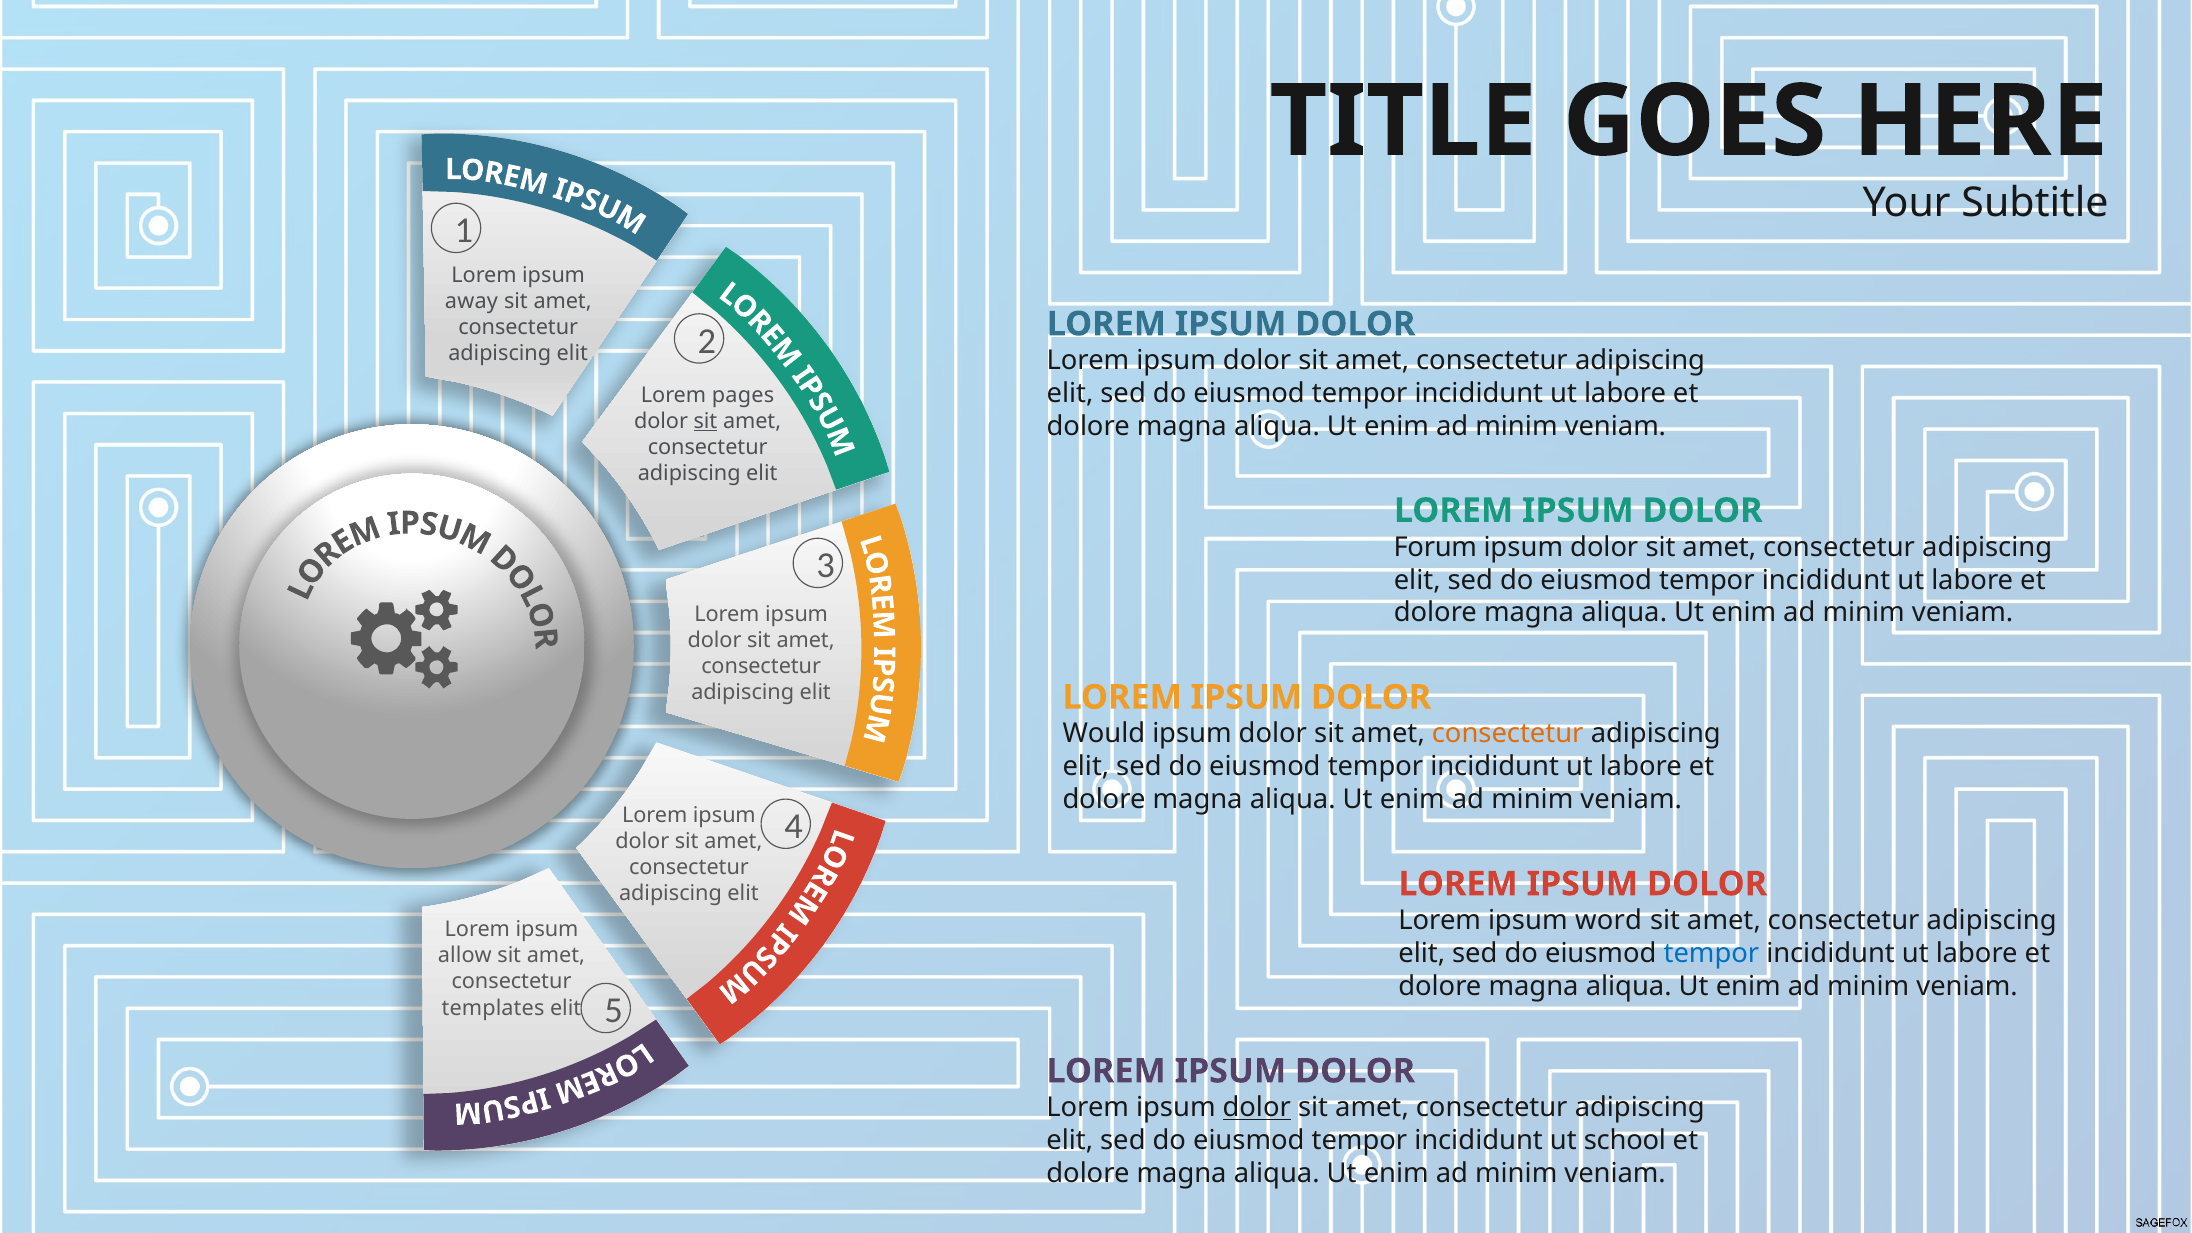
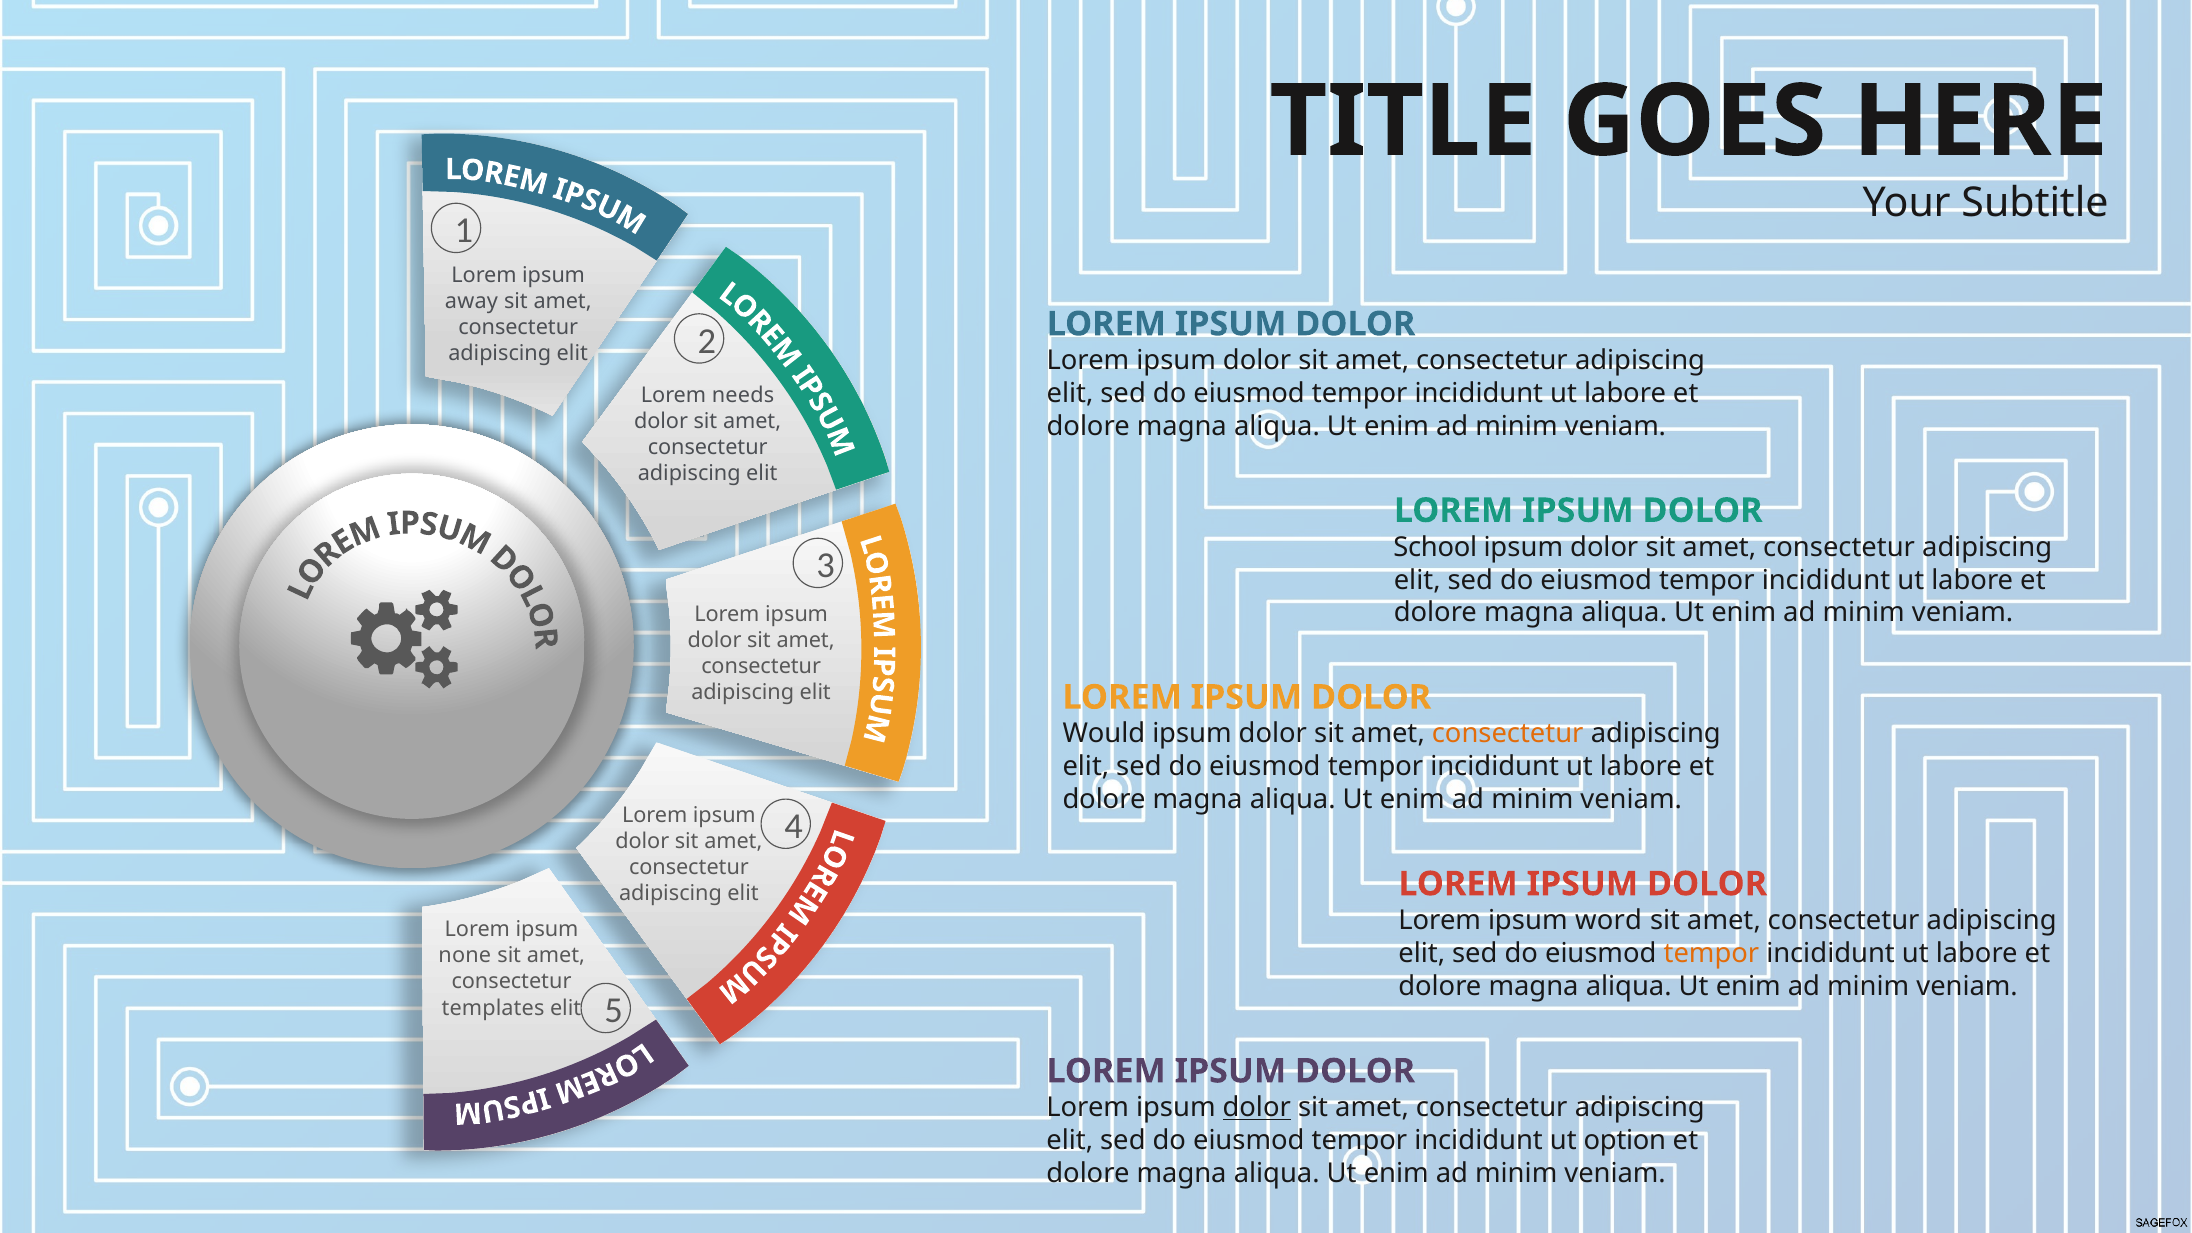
pages: pages -> needs (743, 395)
sit underline: present -> none (705, 421)
Forum: Forum -> School (1435, 547)
tempor colour: blue -> orange (1711, 953)
allow: allow -> none (465, 956)
school: school -> option (1625, 1141)
